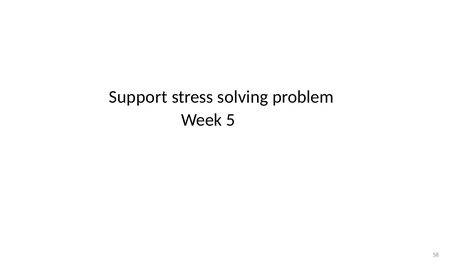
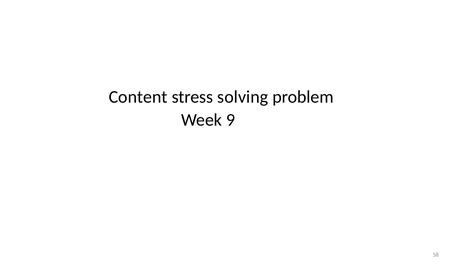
Support: Support -> Content (138, 97)
5: 5 -> 9 (231, 120)
